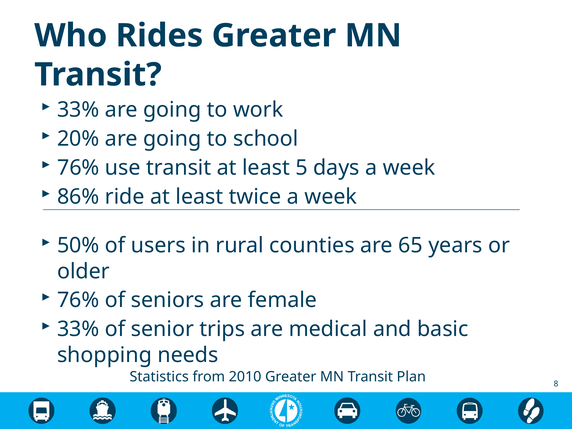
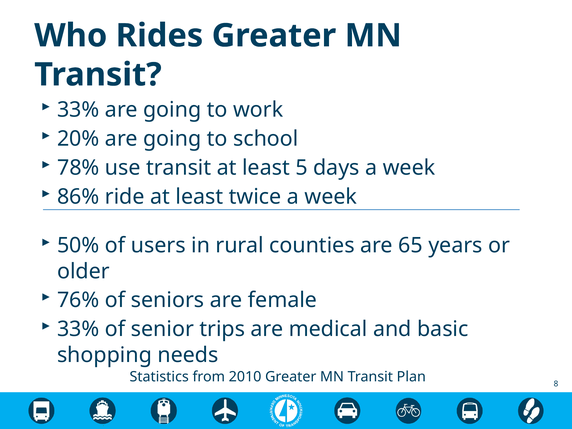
76%: 76% -> 78% (78, 168)
